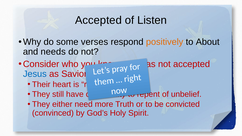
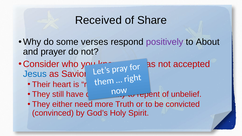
Accepted: Accepted -> Received (98, 20)
Listen: Listen -> Share (152, 20)
positively colour: orange -> purple (165, 42)
needs: needs -> prayer (53, 52)
